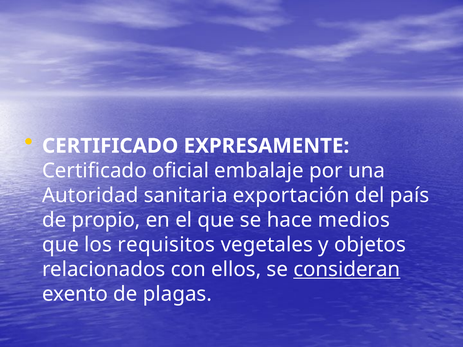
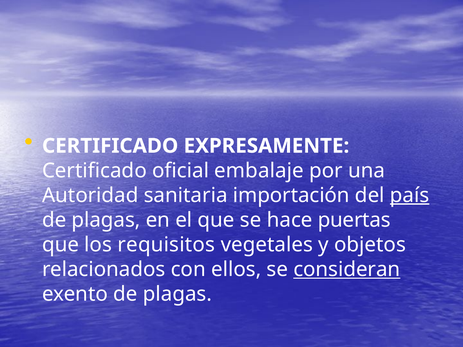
exportación: exportación -> importación (291, 195)
país underline: none -> present (410, 195)
propio: propio -> plagas (106, 220)
medios: medios -> puertas (354, 220)
